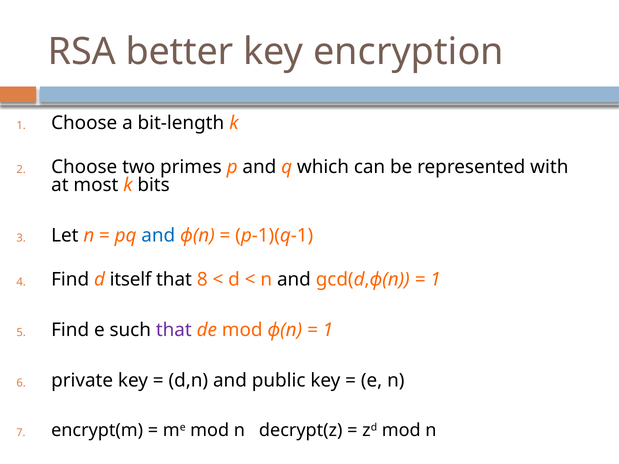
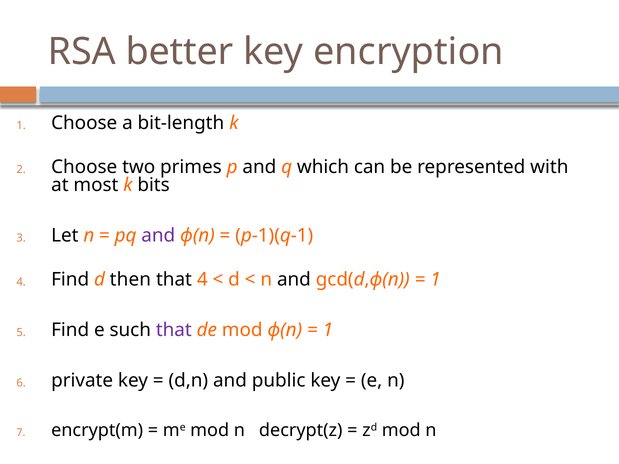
and colour: blue -> purple (158, 236)
itself: itself -> then (130, 280)
that 8: 8 -> 4 (202, 280)
